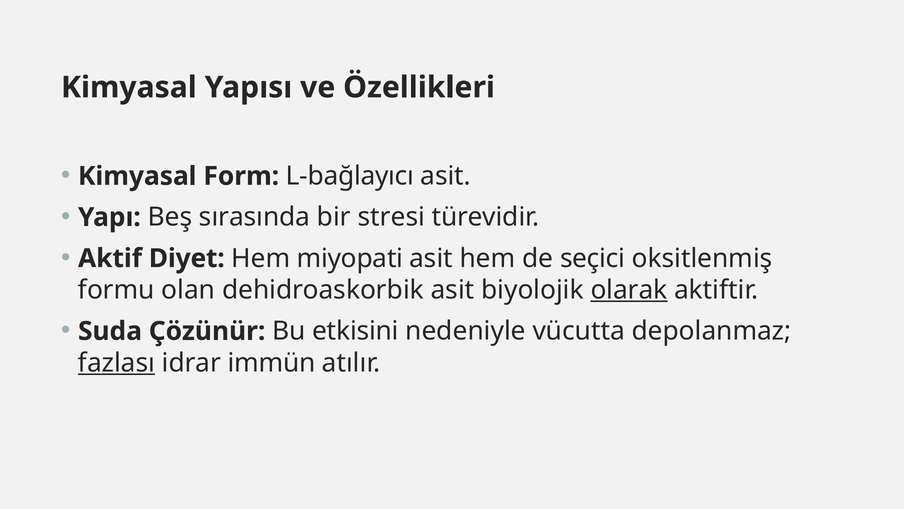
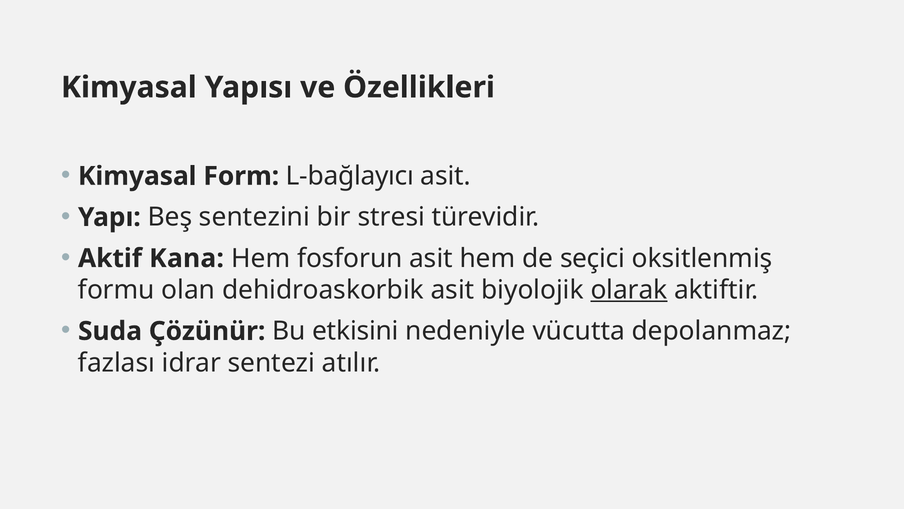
sırasında: sırasında -> sentezini (255, 217)
Diyet: Diyet -> Kana (187, 258)
miyopati: miyopati -> fosforun (350, 258)
fazlası underline: present -> none (117, 363)
immün: immün -> sentezi (271, 363)
